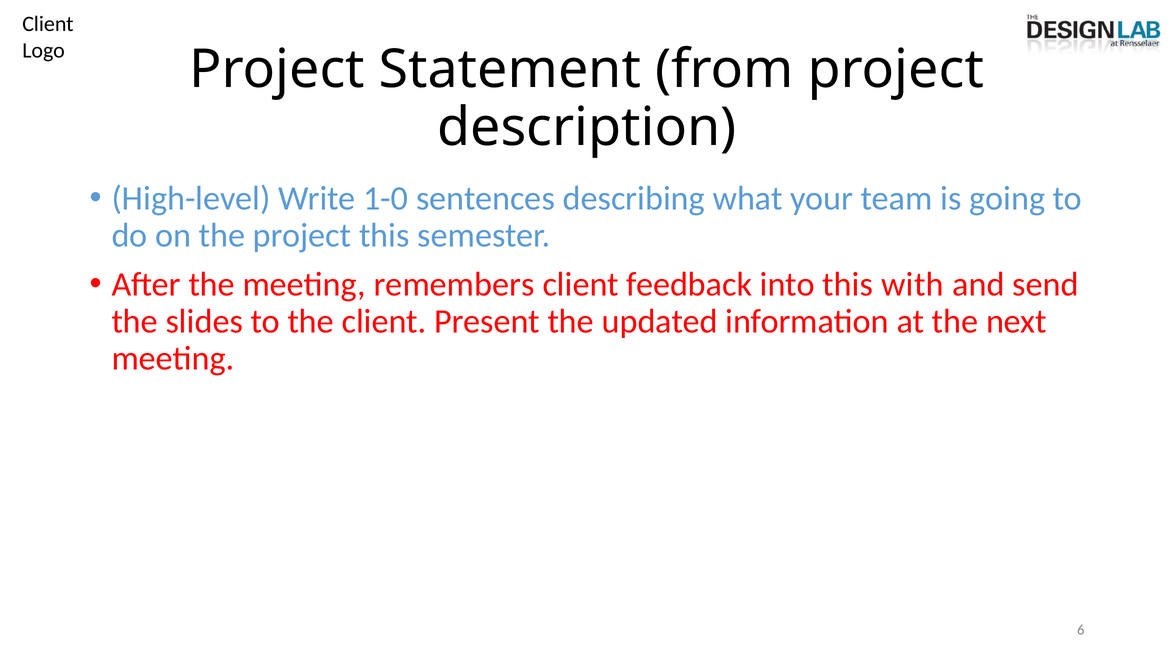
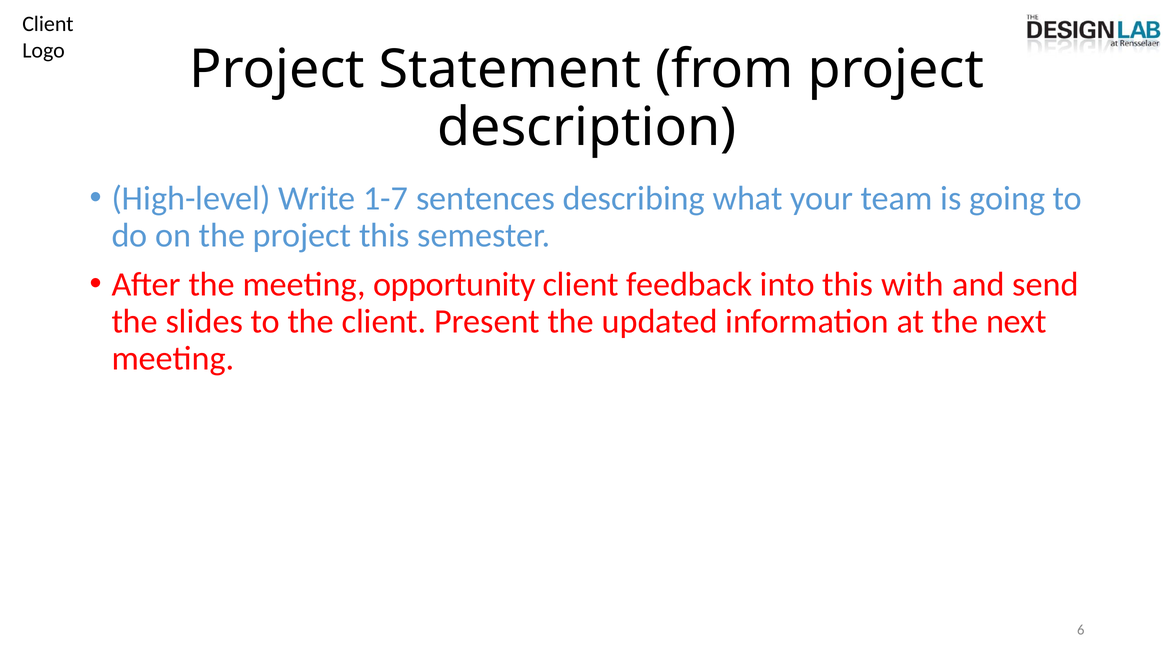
1-0: 1-0 -> 1-7 (386, 198)
remembers: remembers -> opportunity (454, 285)
